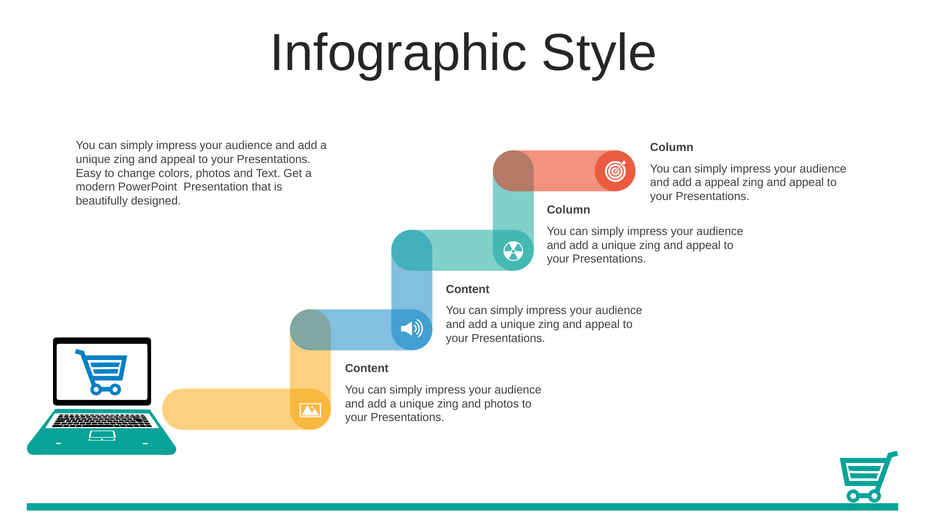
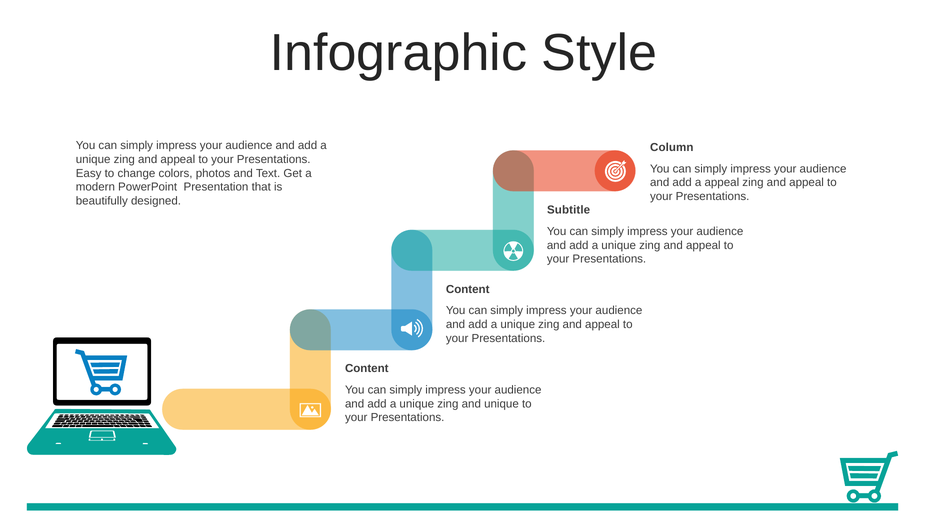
Column: Column -> Subtitle (569, 210)
and photos: photos -> unique (501, 403)
